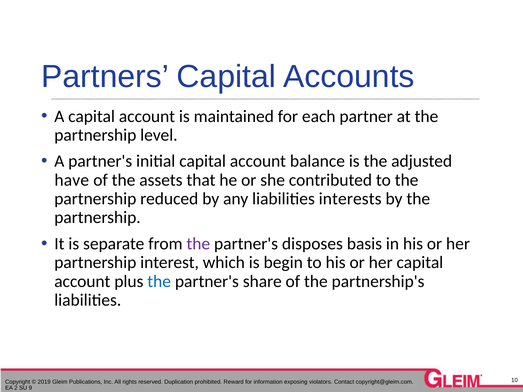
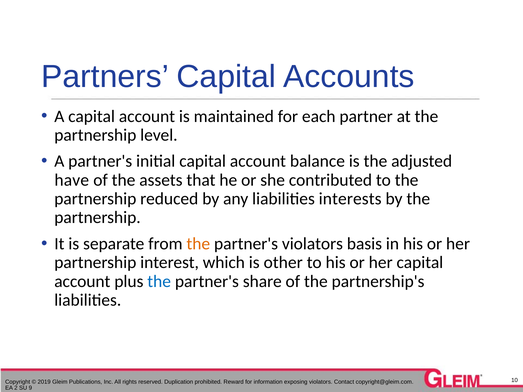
the colour: purple -> orange (198, 244)
partner's disposes: disposes -> violators (312, 244)
begin: begin -> other (283, 263)
